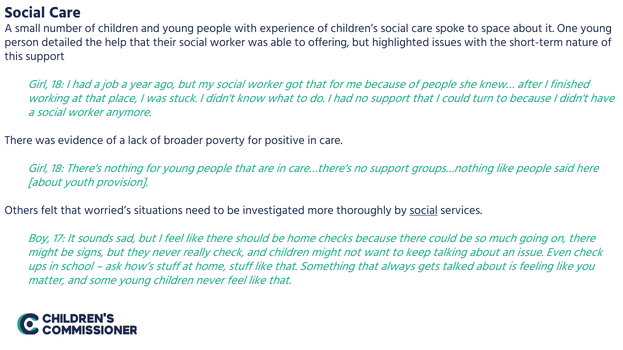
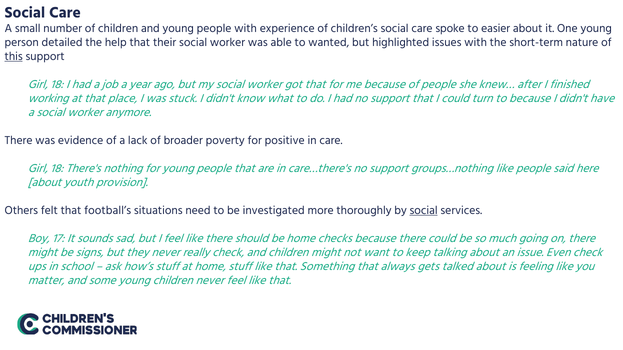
space: space -> easier (496, 28)
offering: offering -> wanted (329, 42)
this underline: none -> present (14, 56)
worried’s: worried’s -> football’s (108, 211)
